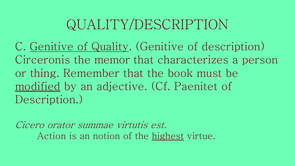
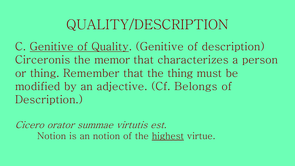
the book: book -> thing (180, 73)
modified underline: present -> none (38, 86)
Paenitet: Paenitet -> Belongs (196, 86)
Action: Action -> Notion (52, 136)
